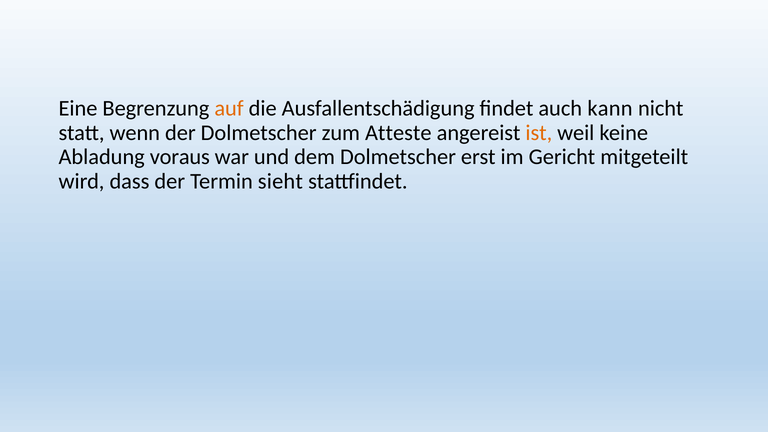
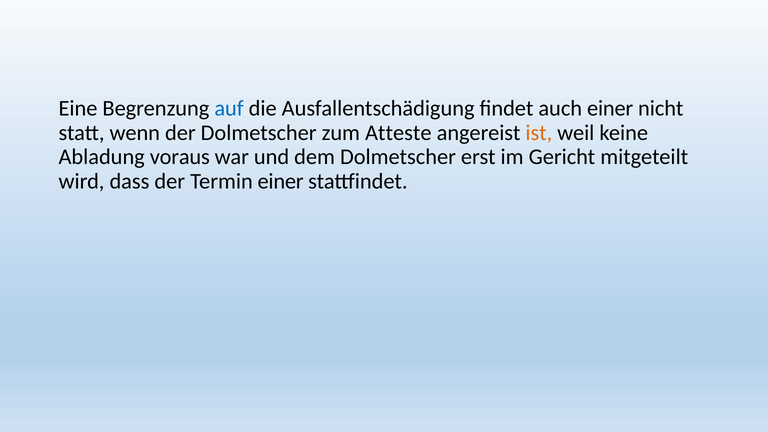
auf colour: orange -> blue (229, 109)
auch kann: kann -> einer (610, 109)
Termin sieht: sieht -> einer (281, 181)
